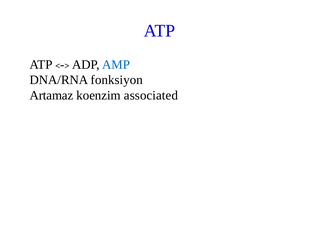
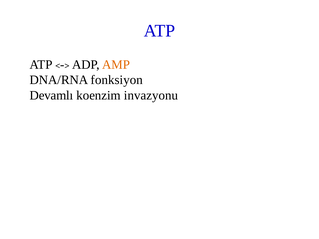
AMP colour: blue -> orange (116, 65)
Artamaz: Artamaz -> Devamlı (51, 95)
associated: associated -> invazyonu (151, 95)
